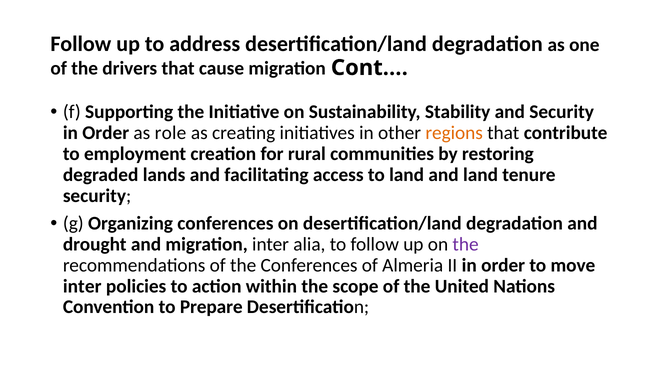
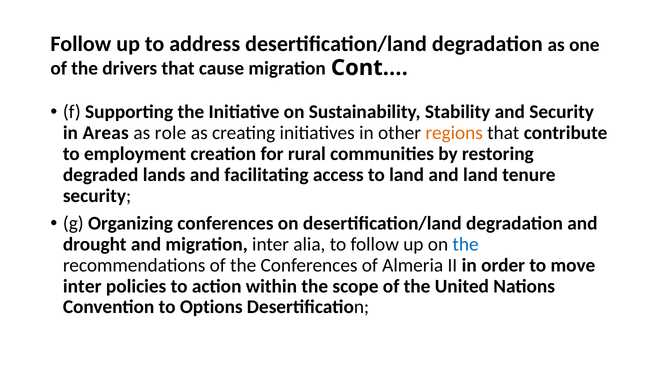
Order: Order -> Areas (106, 133)
the colour: purple -> blue (466, 244)
Prepare: Prepare -> Options (211, 307)
